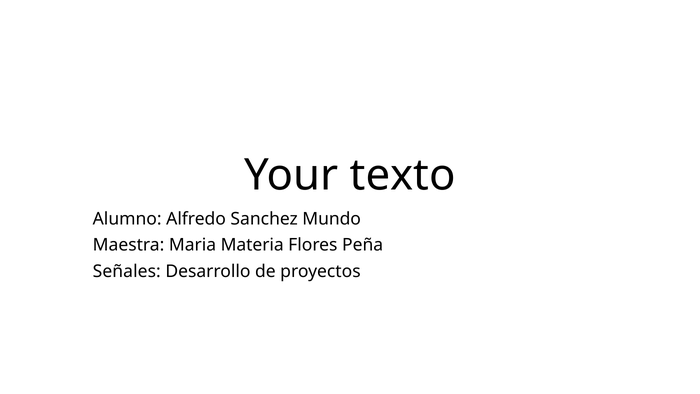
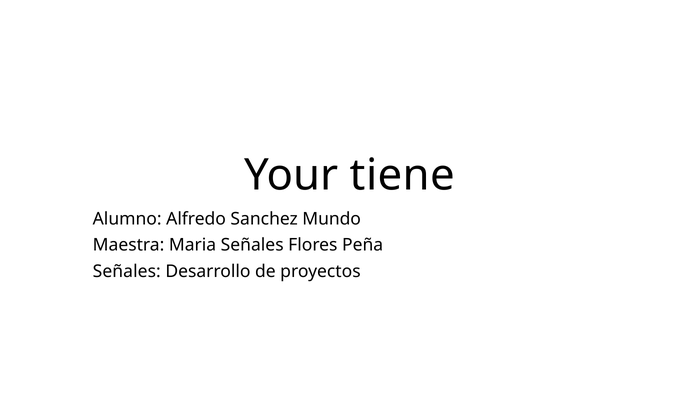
texto: texto -> tiene (403, 175)
Maria Materia: Materia -> Señales (252, 245)
